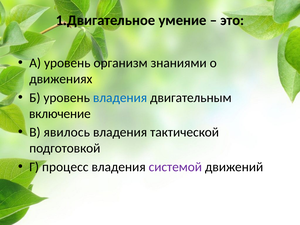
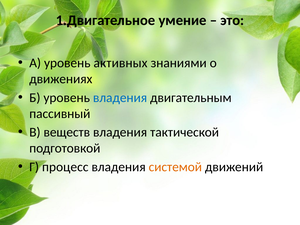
организм: организм -> активных (121, 63)
включение: включение -> пассивный (60, 114)
явилось: явилось -> веществ (67, 132)
системой colour: purple -> orange (175, 167)
